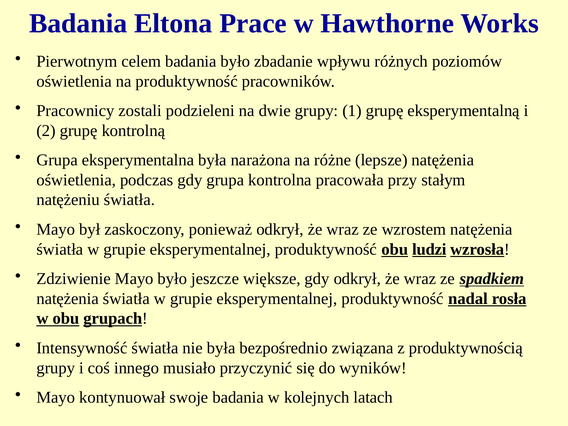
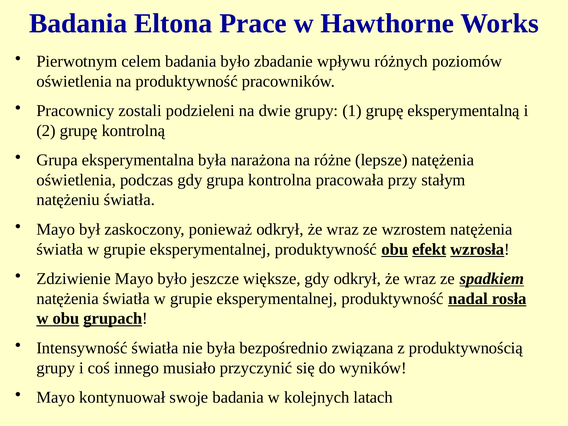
ludzi: ludzi -> efekt (429, 249)
